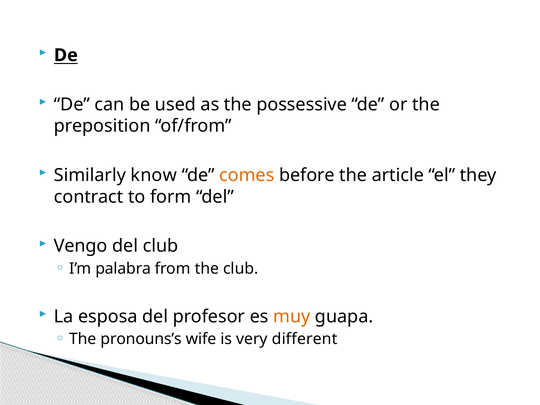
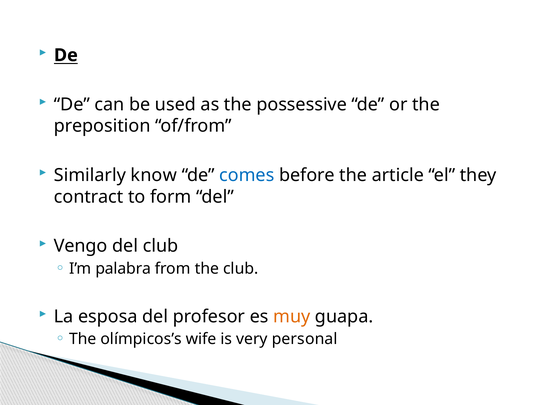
comes colour: orange -> blue (247, 175)
pronouns’s: pronouns’s -> olímpicos’s (141, 339)
different: different -> personal (305, 339)
